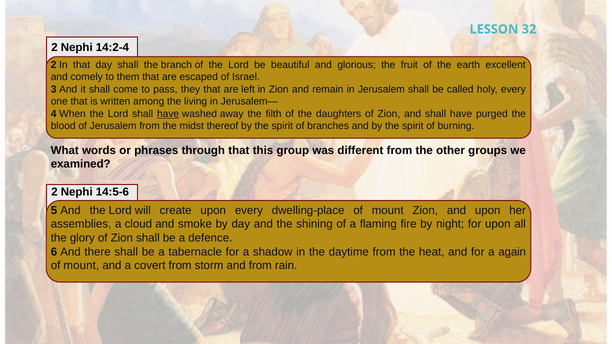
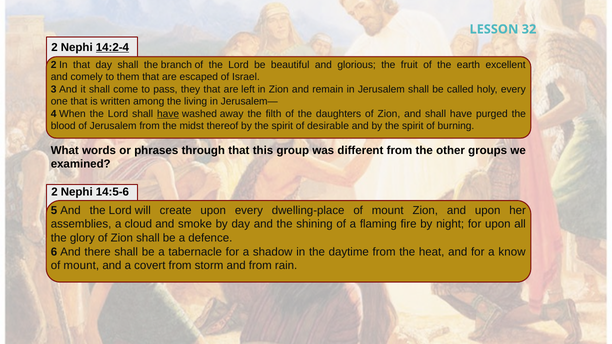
14:2-4 underline: none -> present (112, 47)
branches: branches -> desirable (328, 126)
again: again -> know (512, 252)
